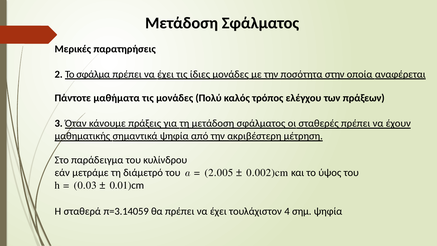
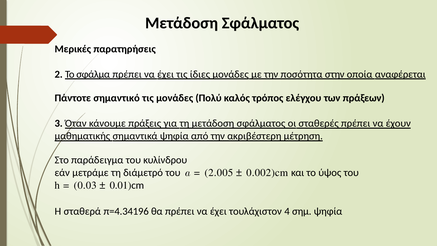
μαθήματα: μαθήματα -> σημαντικό (117, 98)
π=3.14059: π=3.14059 -> π=4.34196 (126, 211)
